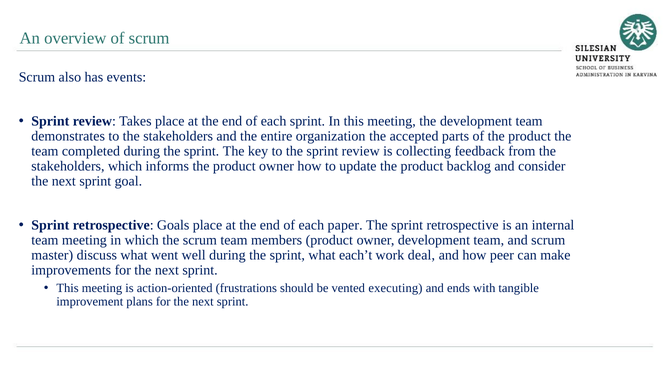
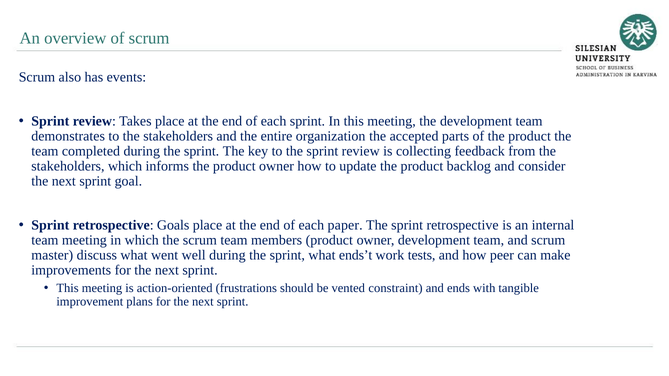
each’t: each’t -> ends’t (356, 256)
deal: deal -> tests (422, 256)
executing: executing -> constraint (396, 288)
